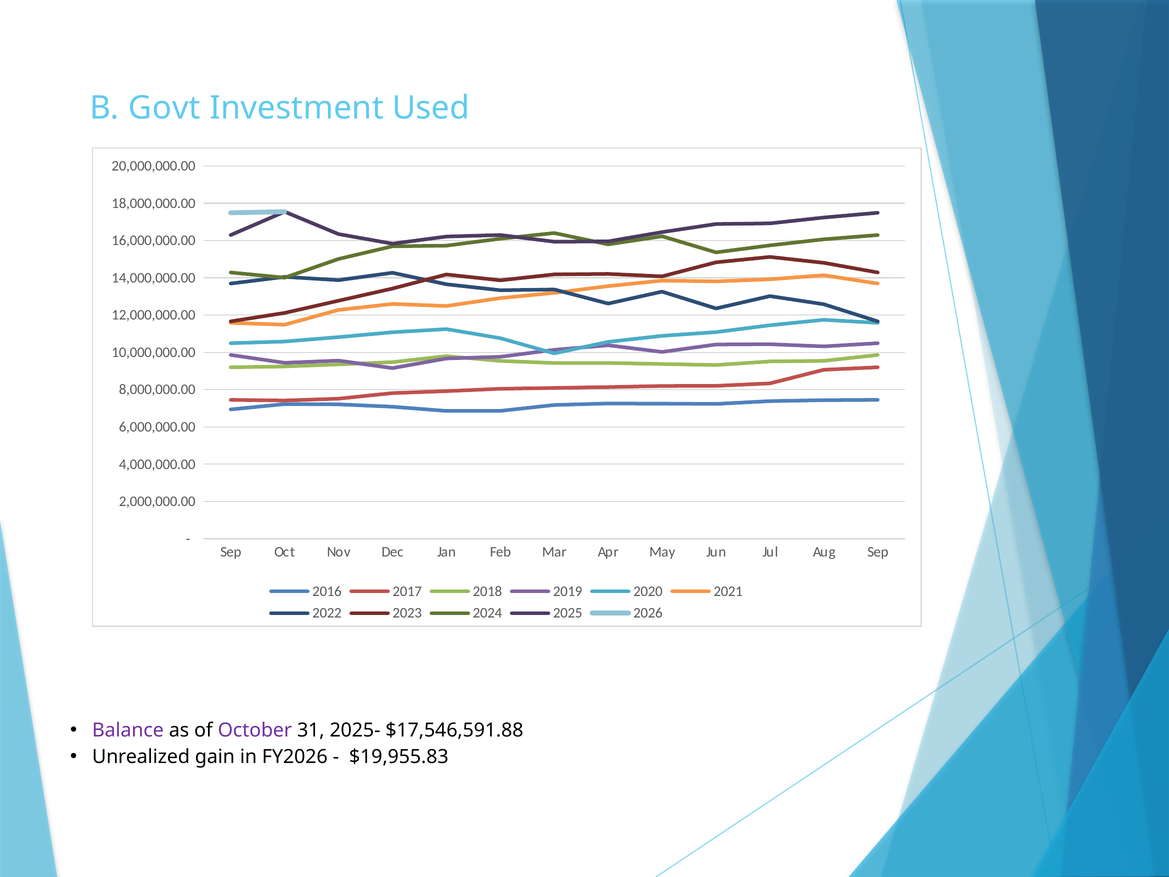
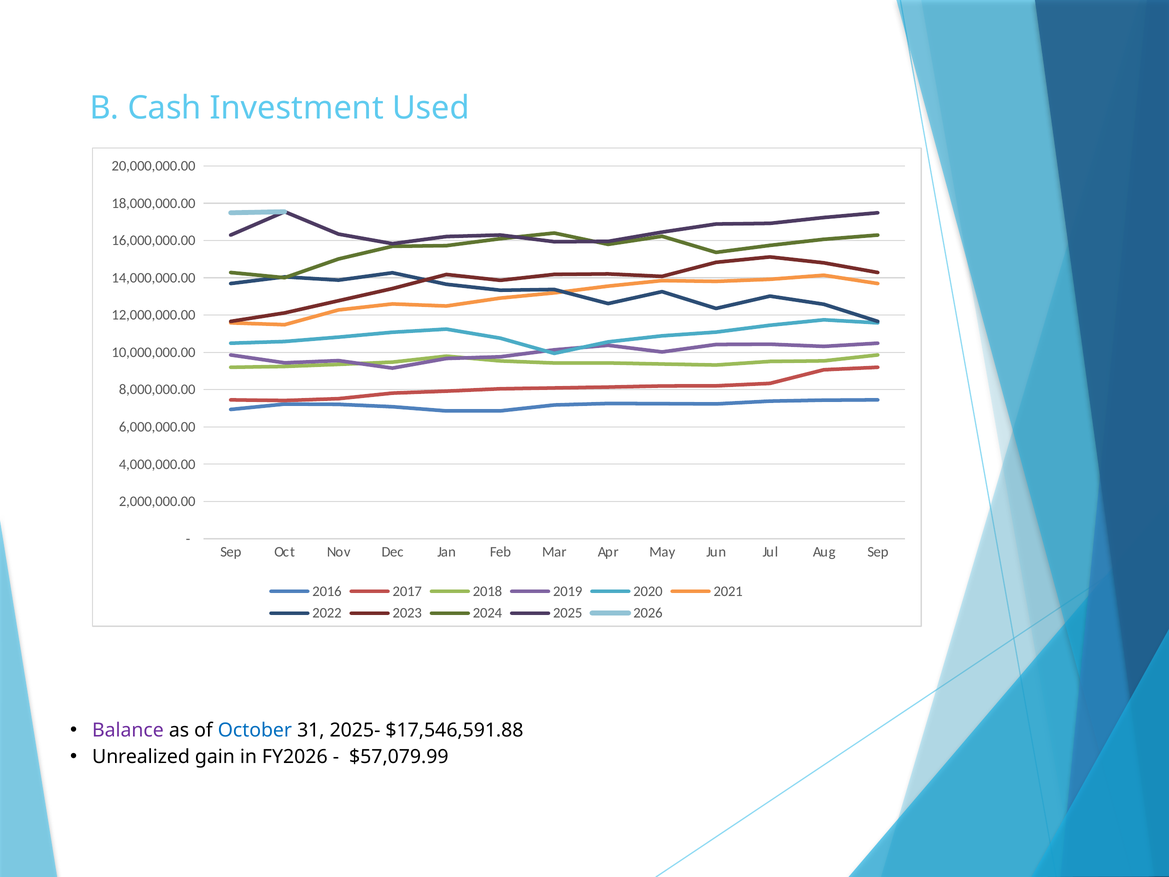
Govt: Govt -> Cash (165, 108)
October colour: purple -> blue (255, 730)
$19,955.83: $19,955.83 -> $57,079.99 (399, 756)
